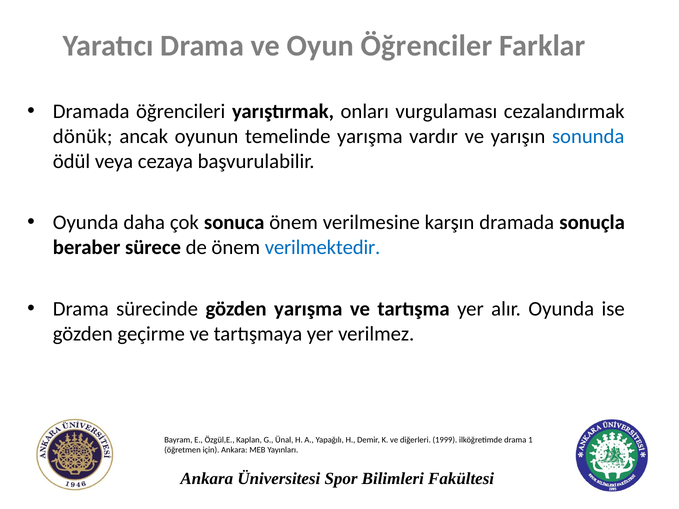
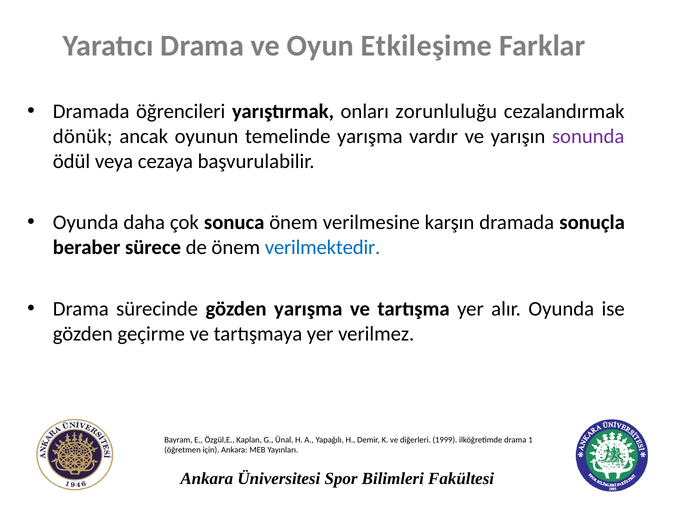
Öğrenciler: Öğrenciler -> Etkileşime (426, 46)
vurgulaması: vurgulaması -> zorunluluğu (446, 111)
sonunda colour: blue -> purple (588, 136)
